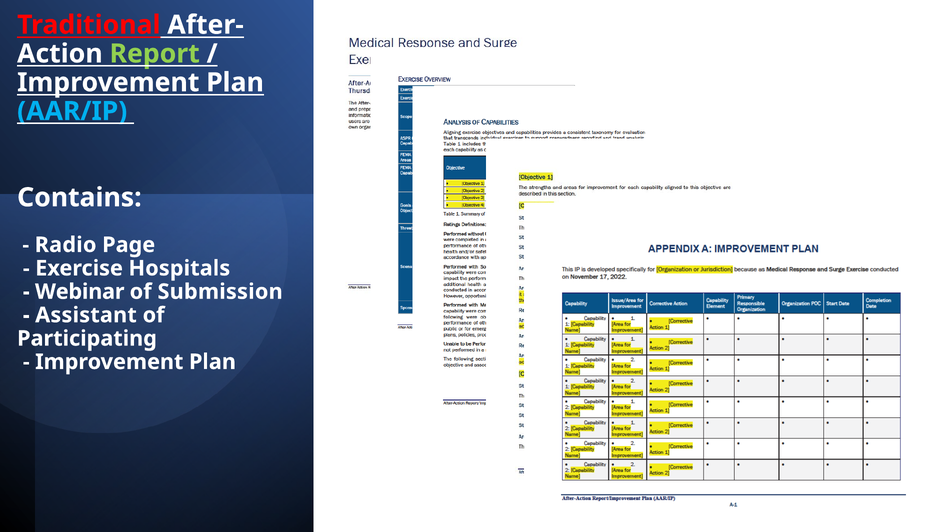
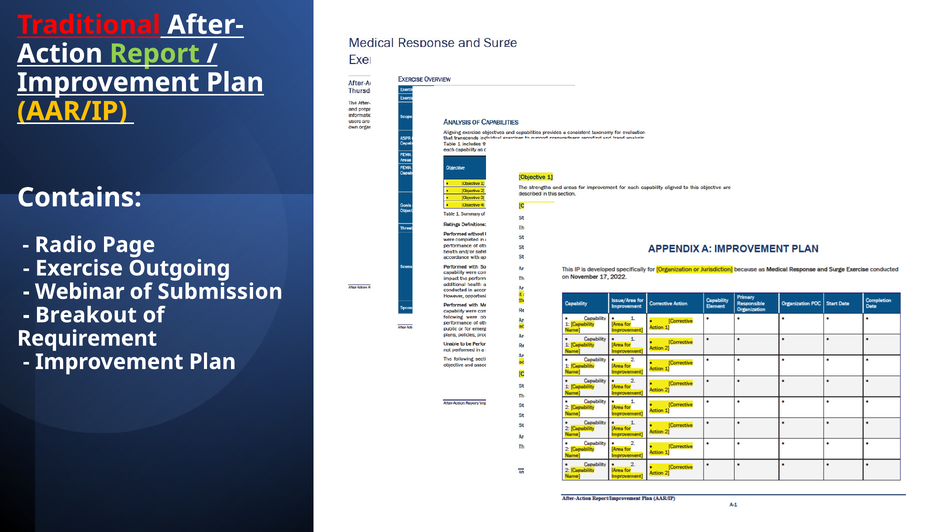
AAR/IP colour: light blue -> yellow (72, 111)
Hospitals: Hospitals -> Outgoing (179, 268)
Assistant: Assistant -> Breakout (86, 315)
Participating: Participating -> Requirement (87, 339)
